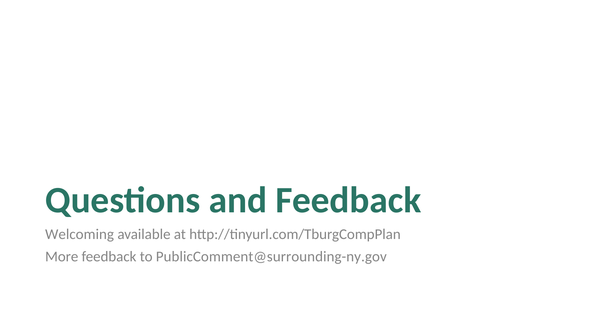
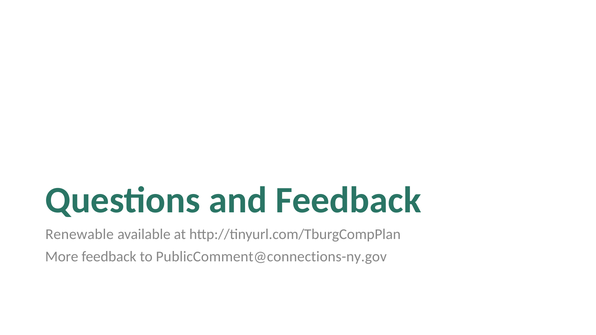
Welcoming: Welcoming -> Renewable (80, 235)
PublicComment@surrounding-ny.gov: PublicComment@surrounding-ny.gov -> PublicComment@connections-ny.gov (271, 257)
